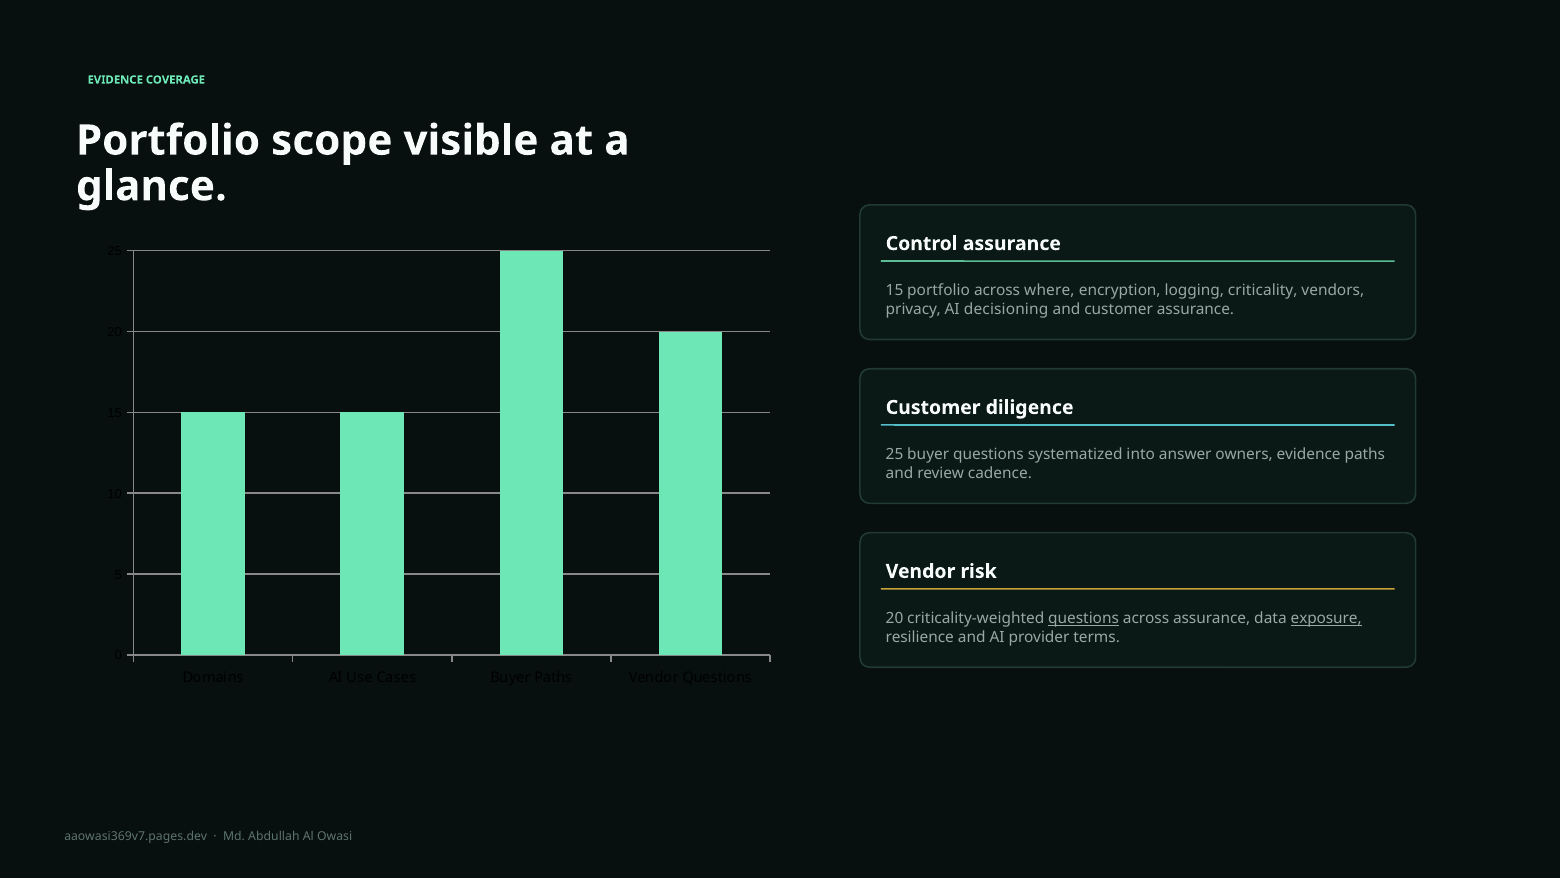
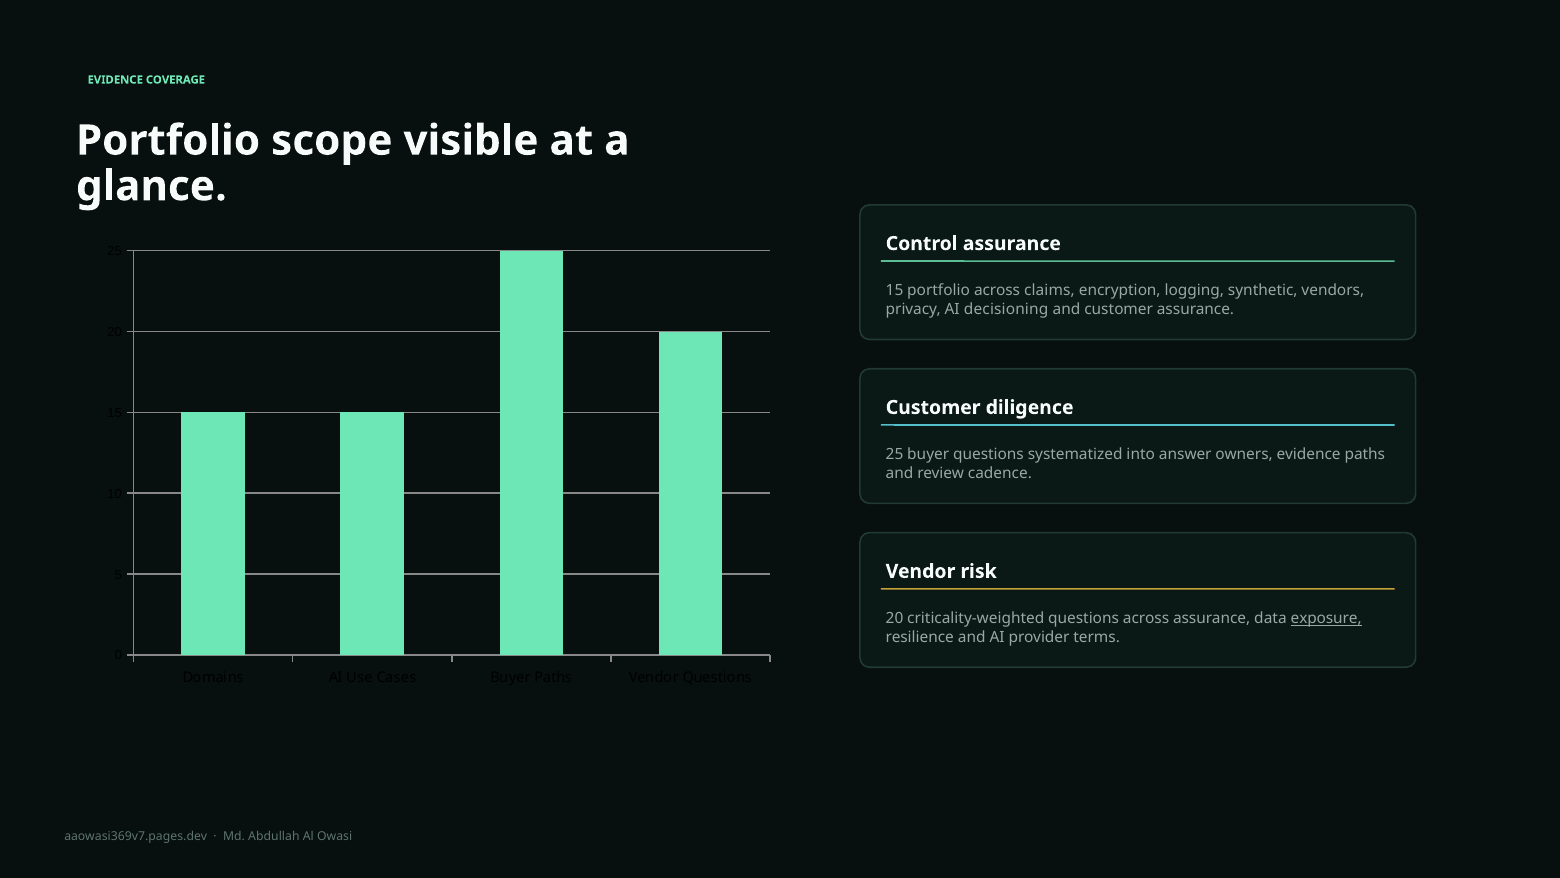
where: where -> claims (1049, 291)
criticality: criticality -> synthetic (1263, 291)
questions underline: present -> none (1084, 618)
